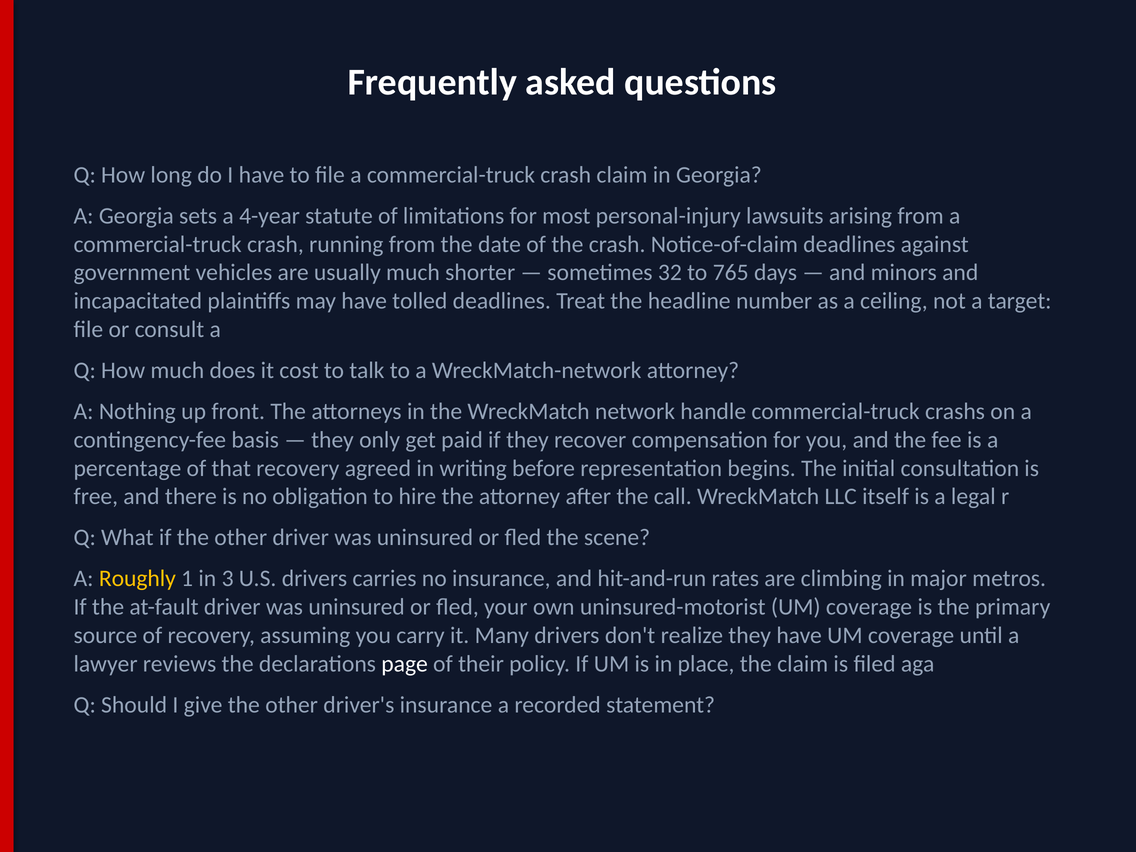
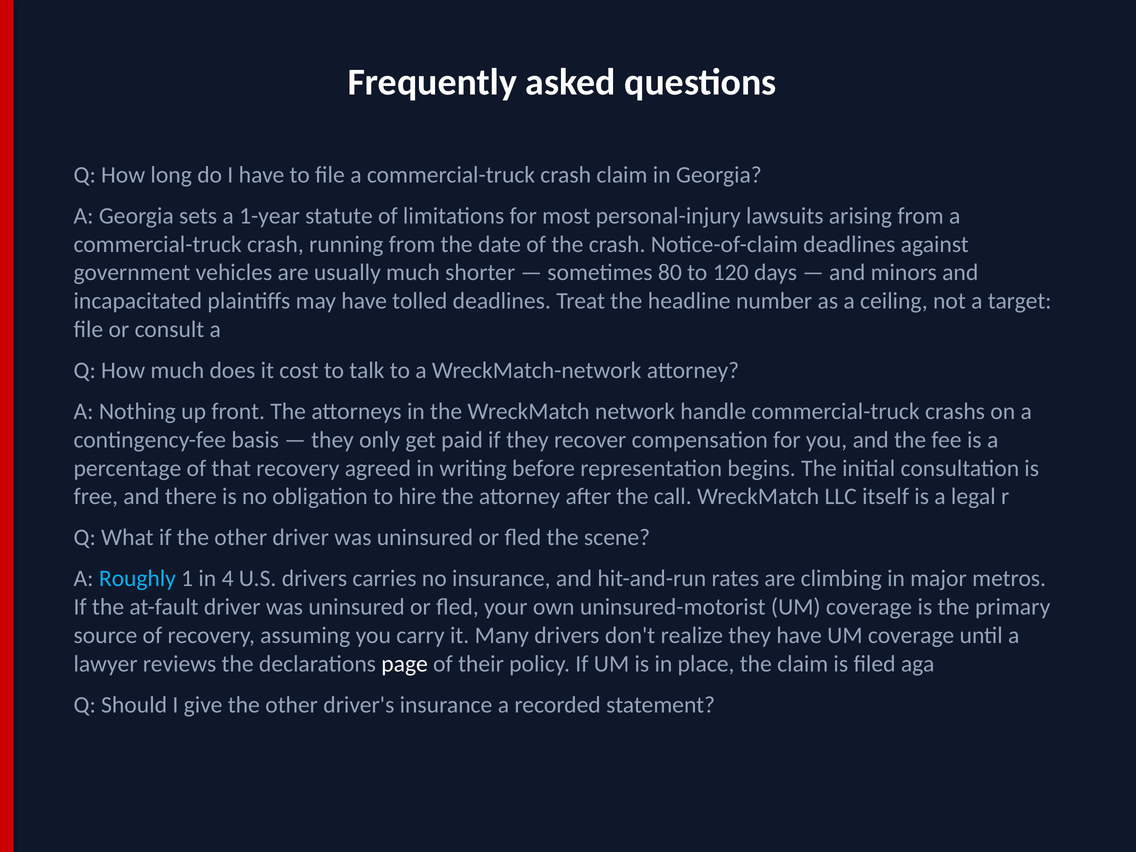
4-year: 4-year -> 1-year (270, 216)
32: 32 -> 80 (670, 273)
765: 765 -> 120 (731, 273)
Roughly colour: yellow -> light blue (137, 579)
3: 3 -> 4 (228, 579)
